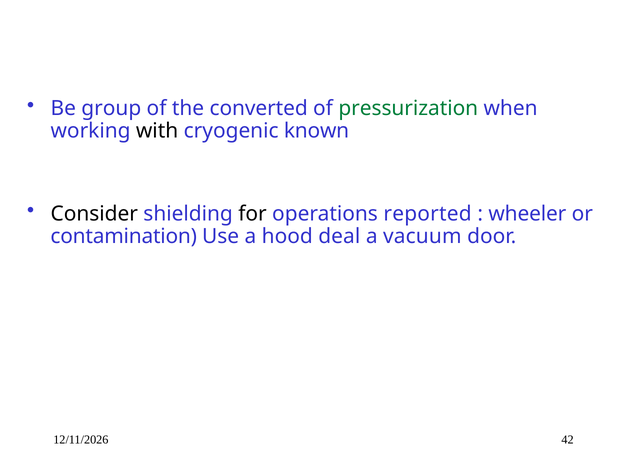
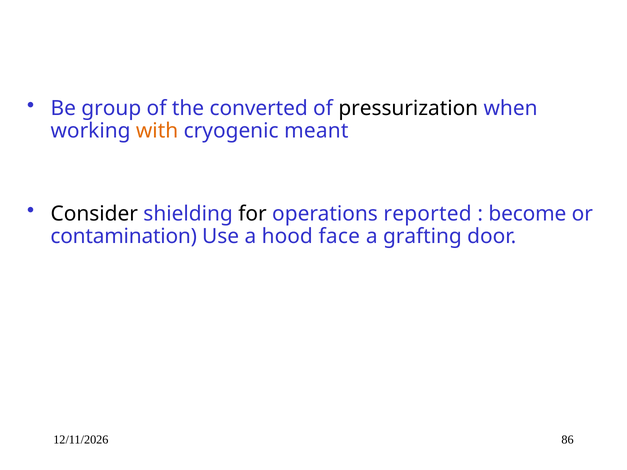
pressurization colour: green -> black (408, 108)
with colour: black -> orange (157, 131)
known: known -> meant (316, 131)
wheeler: wheeler -> become (527, 214)
deal: deal -> face (339, 236)
vacuum: vacuum -> grafting (422, 236)
42: 42 -> 86 (568, 440)
